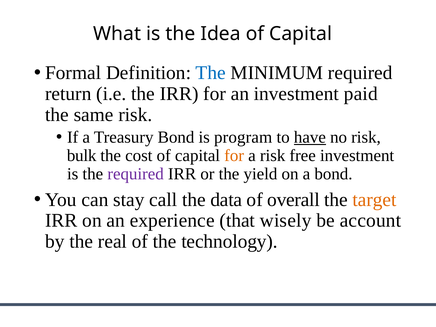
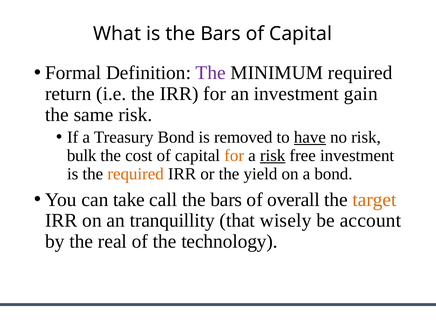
is the Idea: Idea -> Bars (221, 34)
The colour: blue -> purple (211, 73)
paid: paid -> gain (361, 94)
program: program -> removed (243, 137)
risk underline: none -> present (273, 156)
required colour: purple -> orange (136, 174)
stay: stay -> take (129, 200)
call the data: data -> bars (226, 200)
experience: experience -> tranquillity (172, 221)
